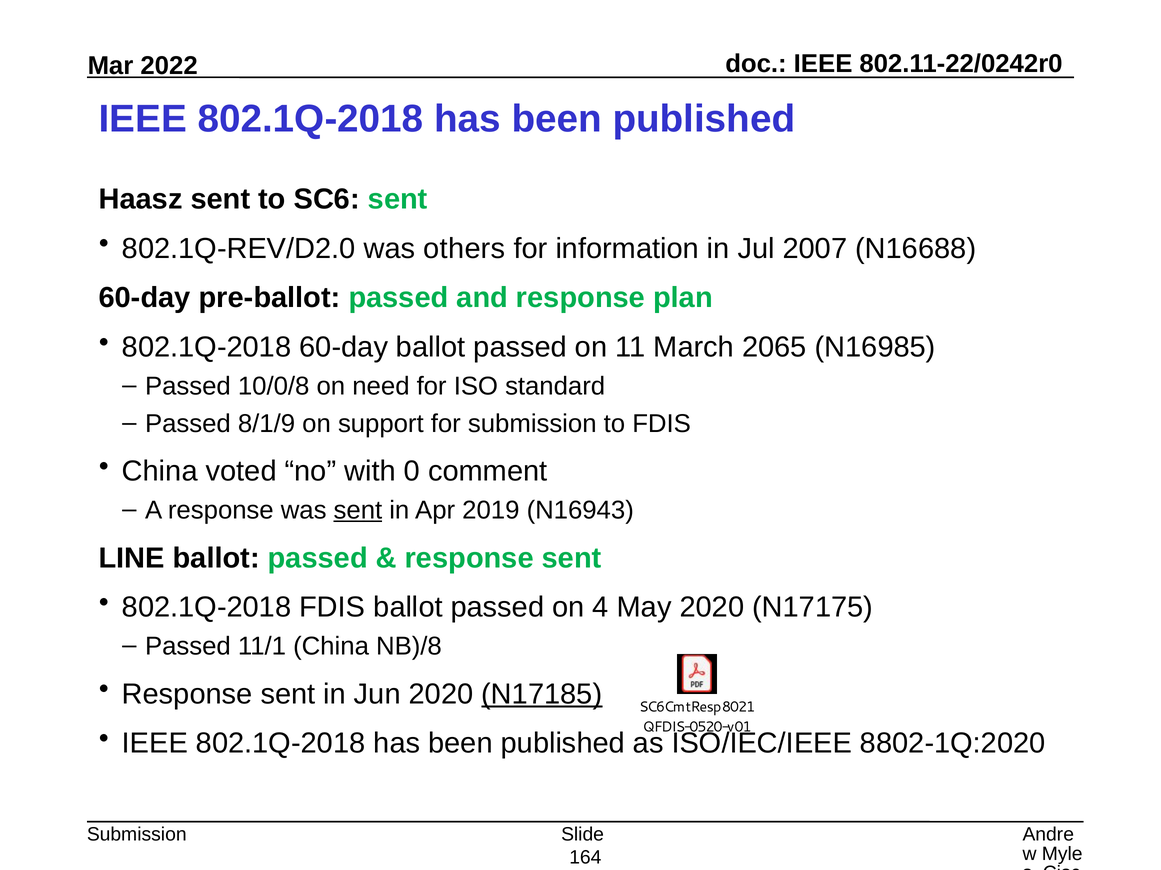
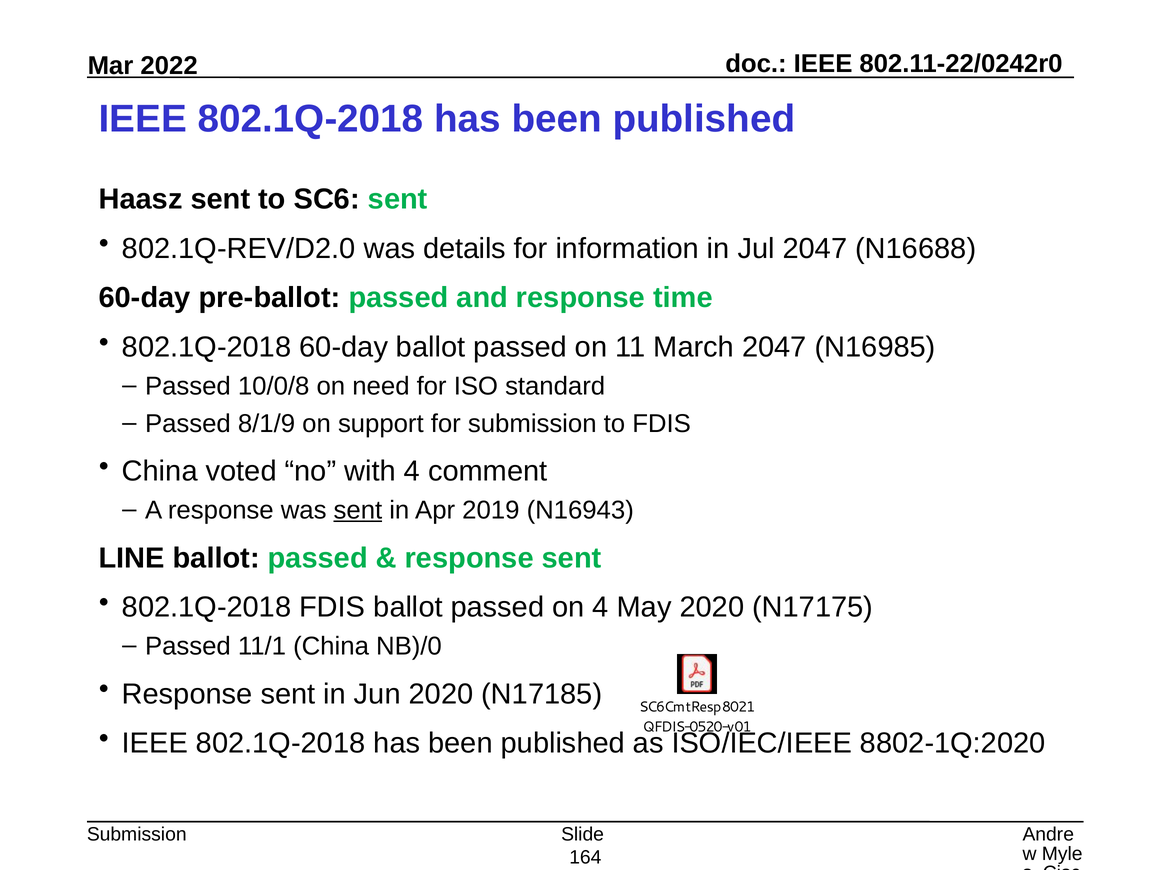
others: others -> details (465, 249)
Jul 2007: 2007 -> 2047 (815, 249)
plan: plan -> time (683, 298)
March 2065: 2065 -> 2047 (774, 348)
with 0: 0 -> 4 (412, 472)
NB)/8: NB)/8 -> NB)/0 (409, 647)
N17185 underline: present -> none (542, 695)
